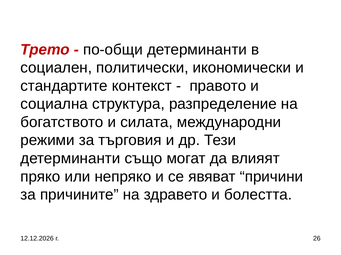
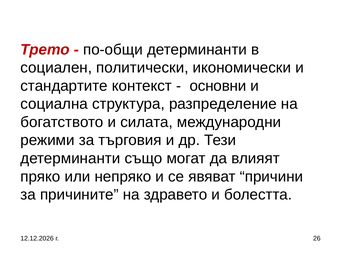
правото: правото -> основни (218, 86)
